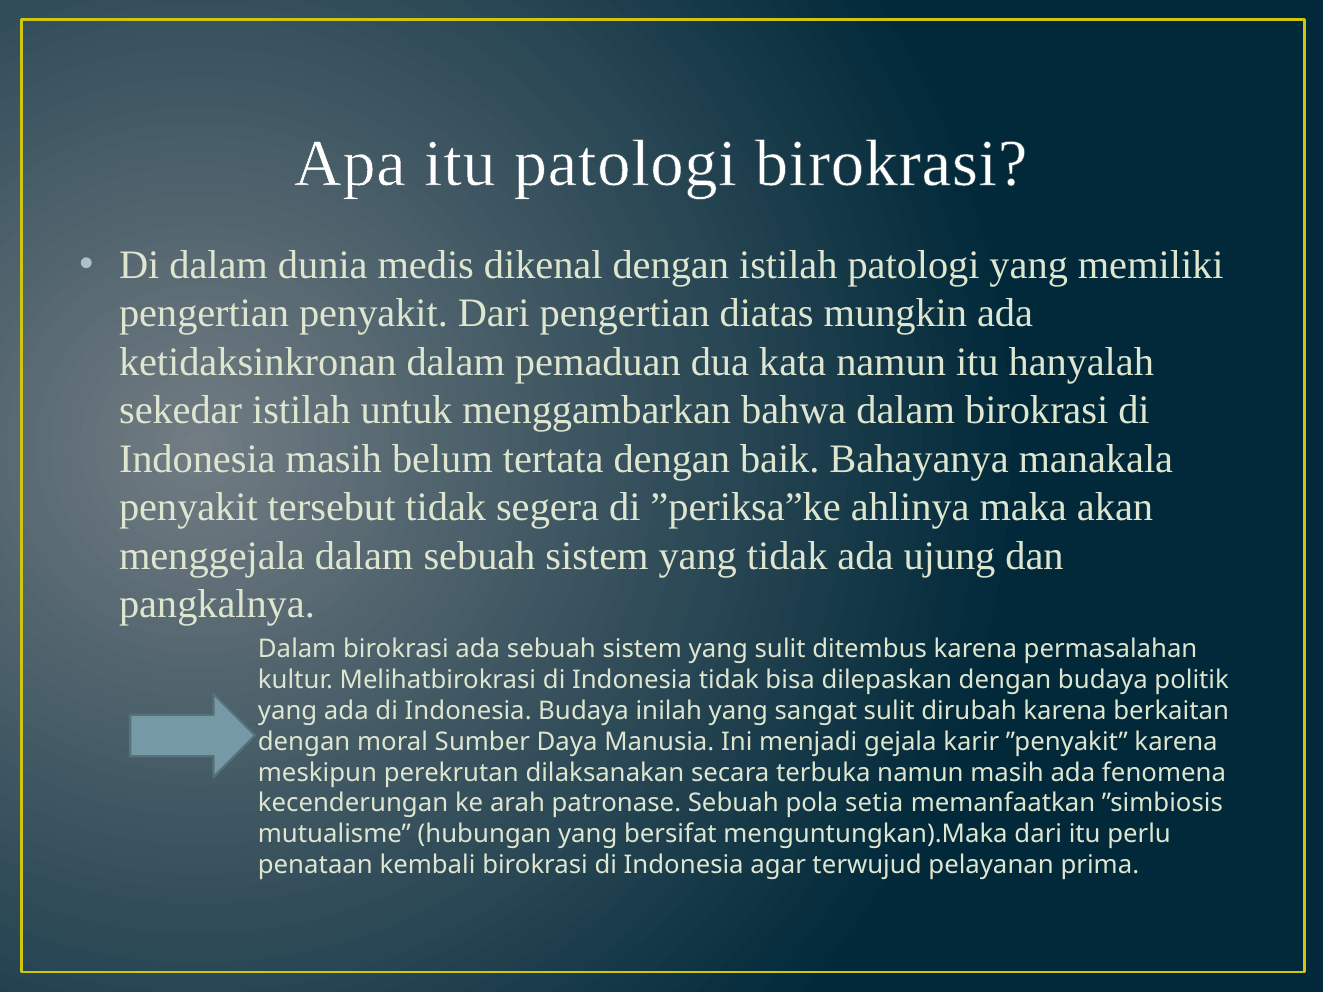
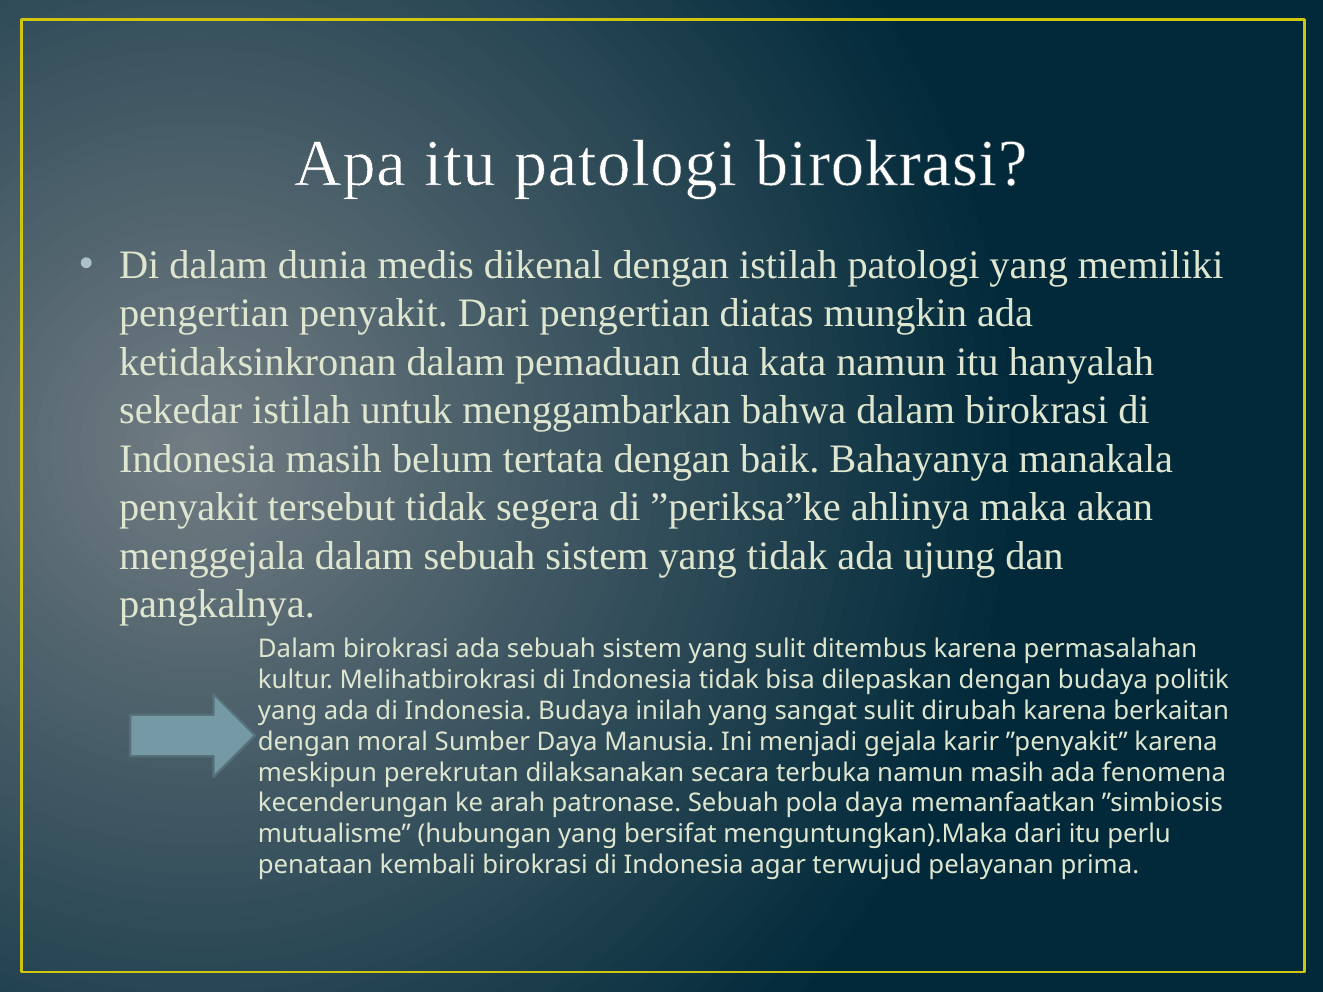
pola setia: setia -> daya (874, 804)
